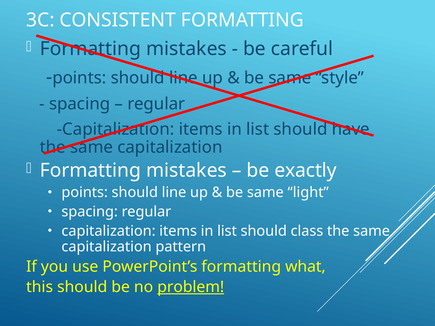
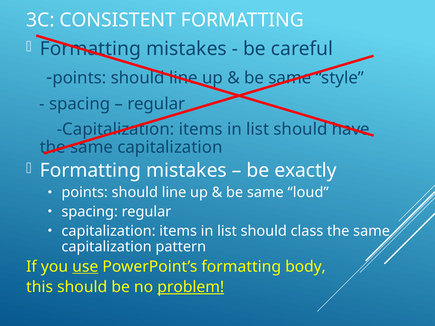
light: light -> loud (308, 193)
use underline: none -> present (85, 267)
what: what -> body (305, 267)
